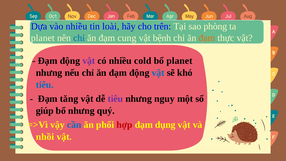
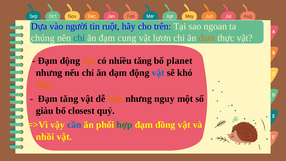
vào nhiều: nhiều -> người (77, 26)
loài: loài -> ruột (111, 26)
phòng: phòng -> ngoan (215, 26)
planet: planet -> chúng (43, 38)
bệnh: bệnh -> lươn (162, 38)
vật colour: purple -> orange (89, 61)
nhiều cold: cold -> tăng (143, 61)
tiêu colour: blue -> orange (45, 85)
tiêu colour: purple -> orange (115, 99)
giúp: giúp -> giàu (45, 111)
bổ nhưng: nhưng -> closest (81, 111)
hợp colour: red -> green (125, 125)
dụng: dụng -> đồng (165, 125)
